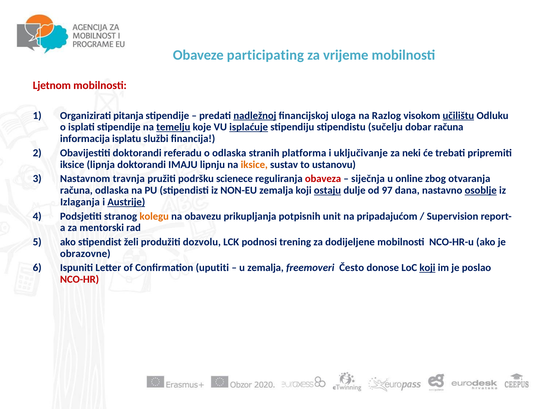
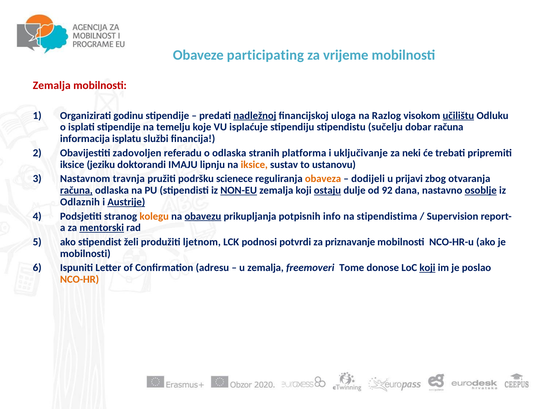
Ljetnom: Ljetnom -> Zemalja (52, 86)
pitanja: pitanja -> godinu (128, 116)
temelju underline: present -> none (173, 127)
isplaćuje underline: present -> none (249, 127)
Obavijestiti doktorandi: doktorandi -> zadovoljen (137, 153)
lipnja: lipnja -> jeziku (101, 165)
obaveza colour: red -> orange (323, 179)
siječnja: siječnja -> dodijeli (368, 179)
online: online -> prijavi (409, 179)
računa underline: none -> present (76, 191)
NON-EU underline: none -> present (239, 191)
97: 97 -> 92 (387, 191)
Izlaganja: Izlaganja -> Odlaznih (80, 202)
obavezu underline: none -> present (203, 216)
unit: unit -> info (332, 216)
pripadajućom: pripadajućom -> stipendistima (387, 216)
mentorski underline: none -> present (102, 228)
dozvolu: dozvolu -> ljetnom (202, 242)
trening: trening -> potvrdi (295, 242)
dodijeljene: dodijeljene -> priznavanje (350, 242)
obrazovne: obrazovne -> mobilnosti (85, 254)
uputiti: uputiti -> adresu (212, 268)
Često: Često -> Tome (352, 268)
NCO-HR colour: red -> orange (80, 280)
